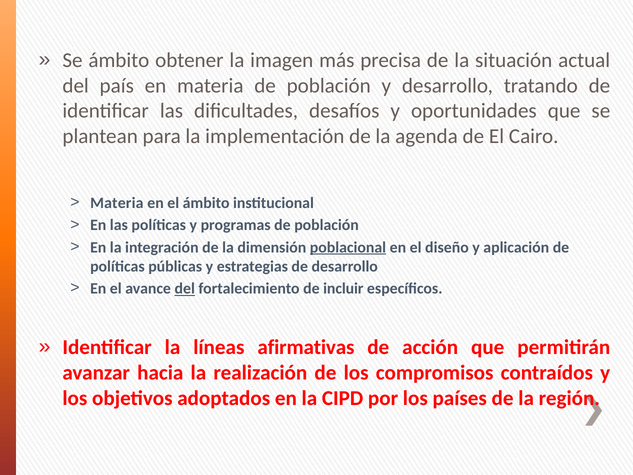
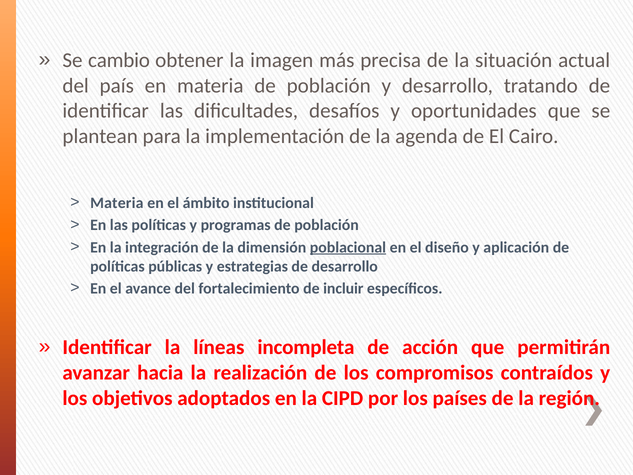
Se ámbito: ámbito -> cambio (119, 60)
del underline: present -> none (185, 288)
afirmativas: afirmativas -> incompleta (306, 347)
